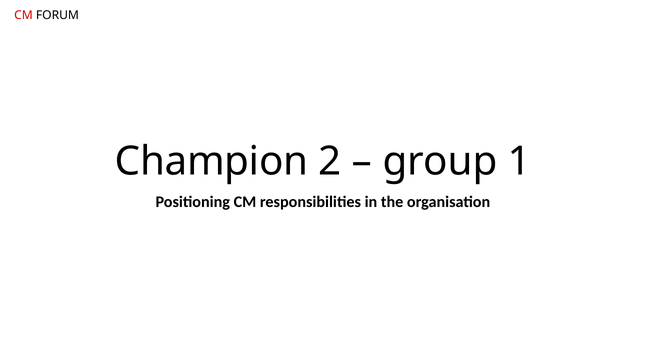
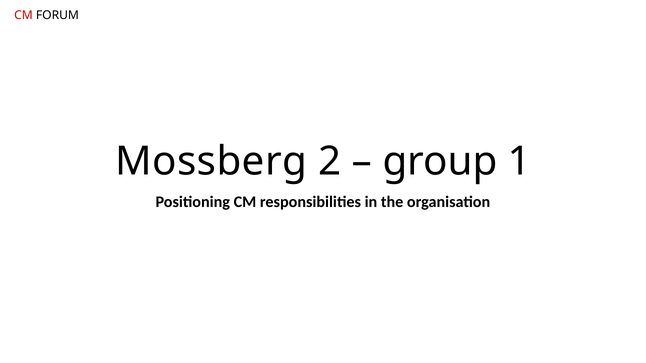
Champion: Champion -> Mossberg (211, 161)
